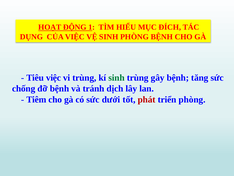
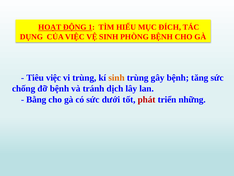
sinh colour: green -> orange (116, 77)
Tiêm: Tiêm -> Bằng (36, 99)
triển phòng: phòng -> những (192, 99)
